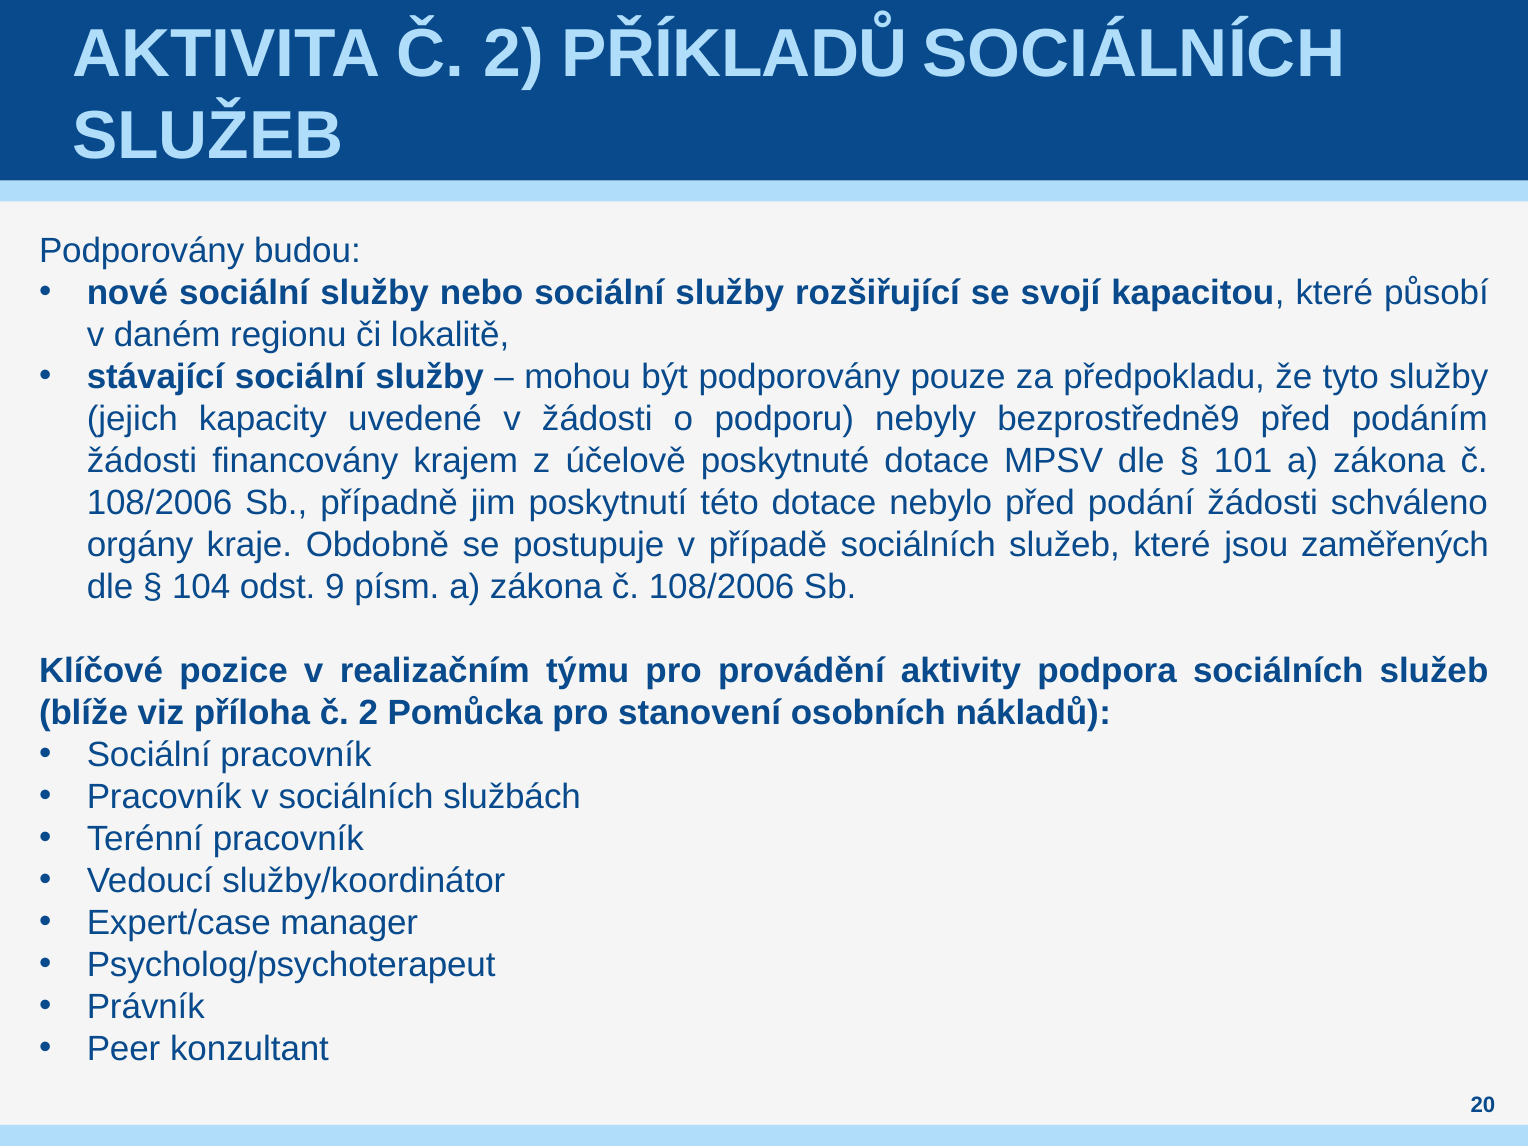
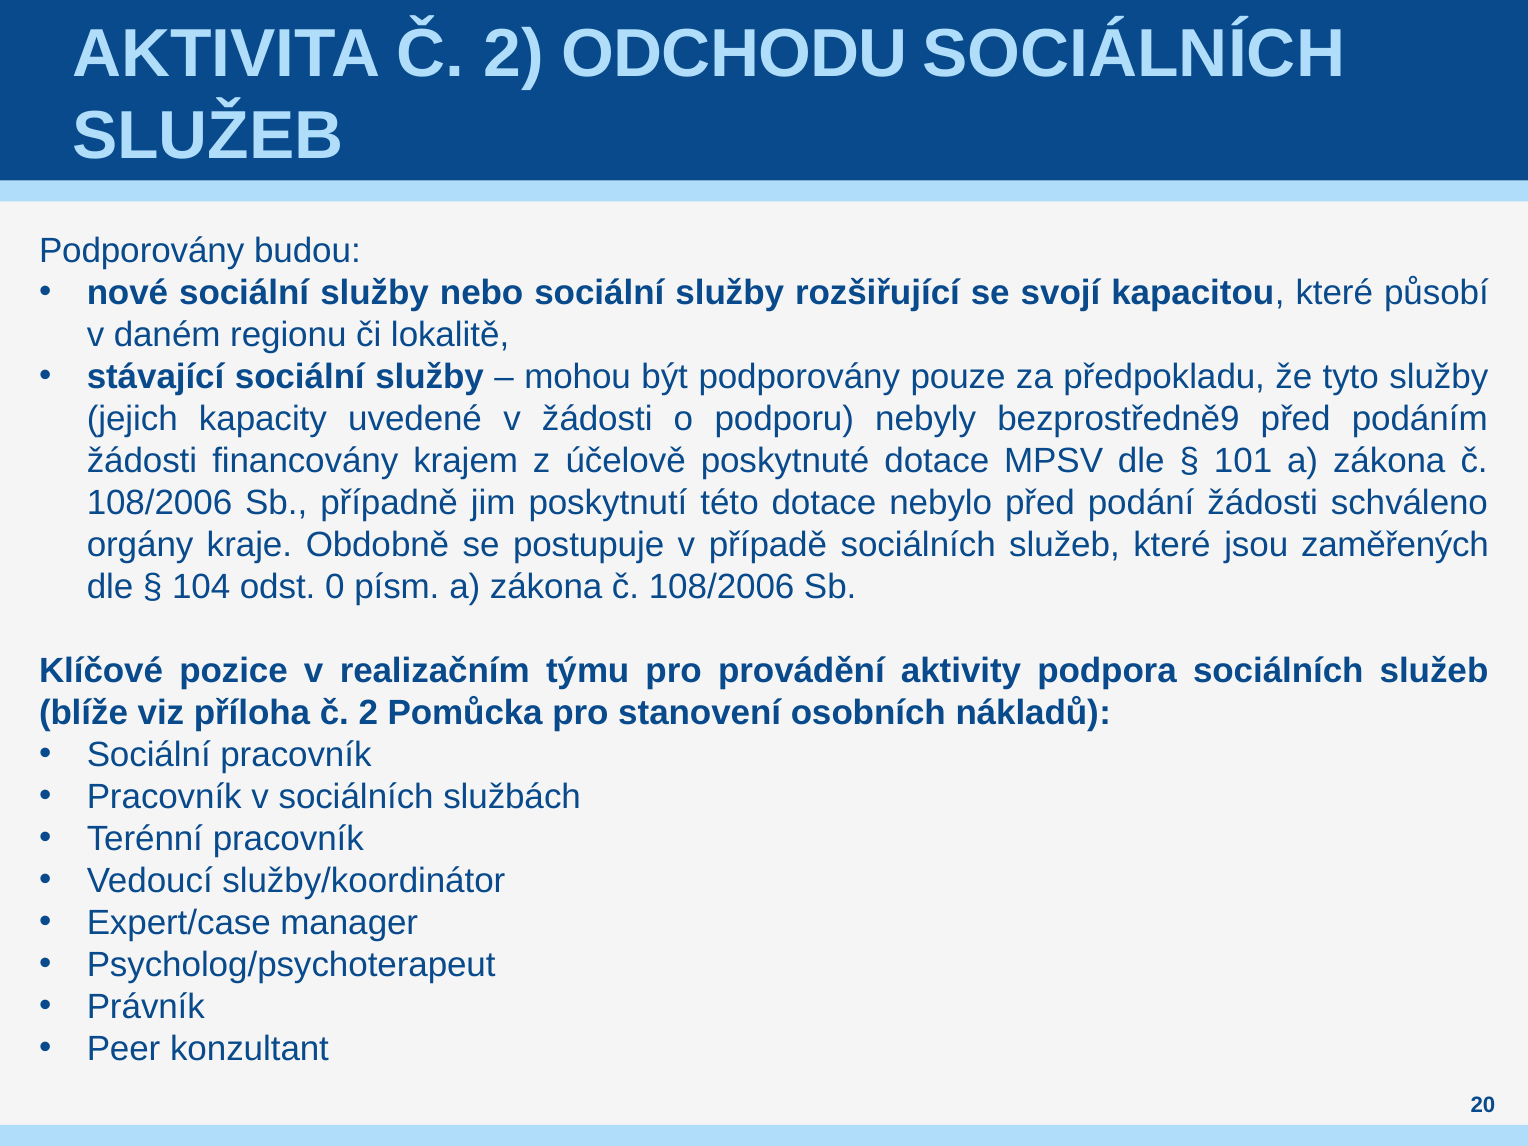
PŘÍKLADŮ: PŘÍKLADŮ -> ODCHODU (735, 54)
9: 9 -> 0 (335, 587)
